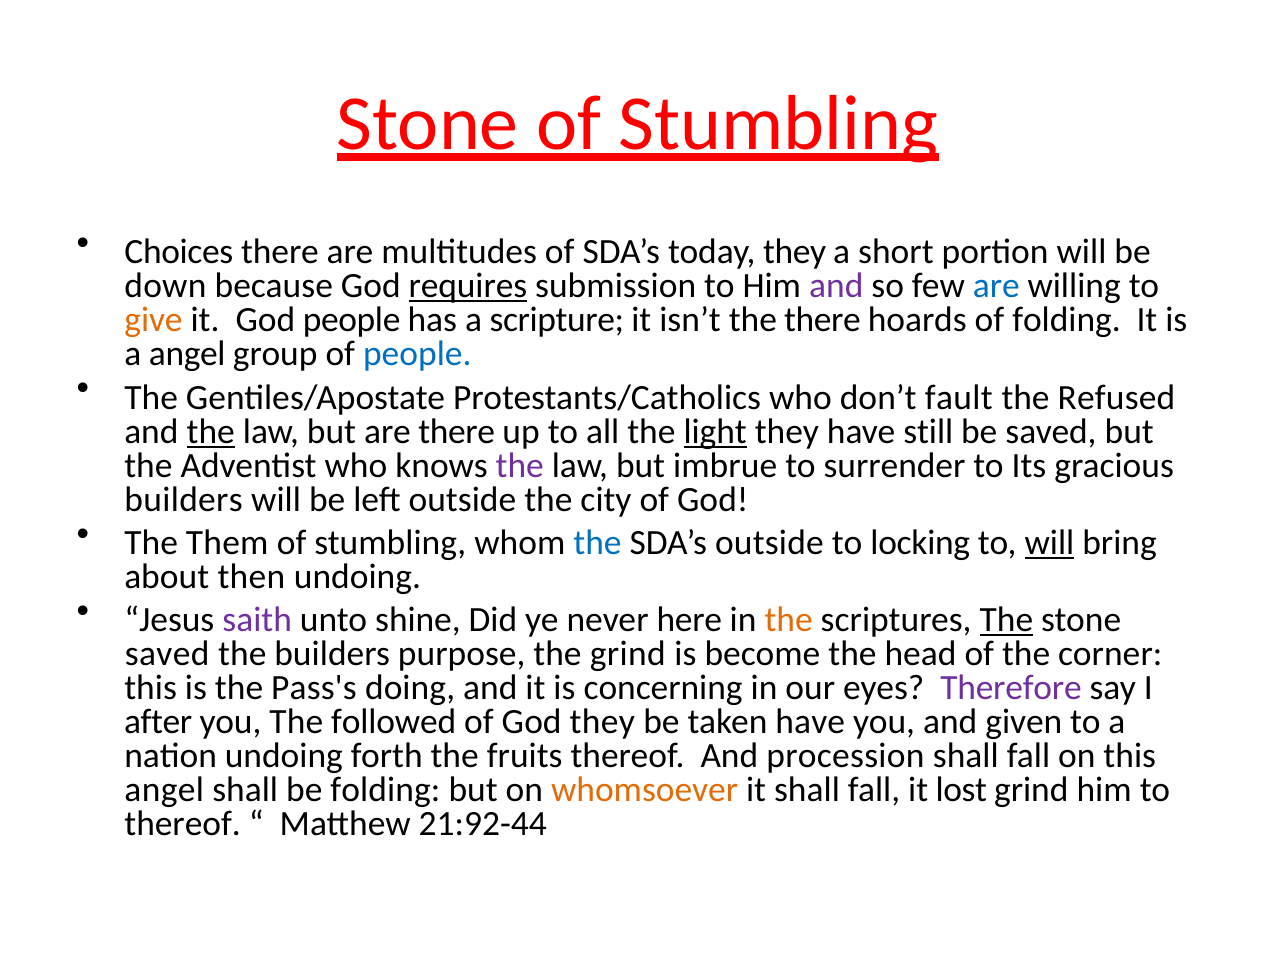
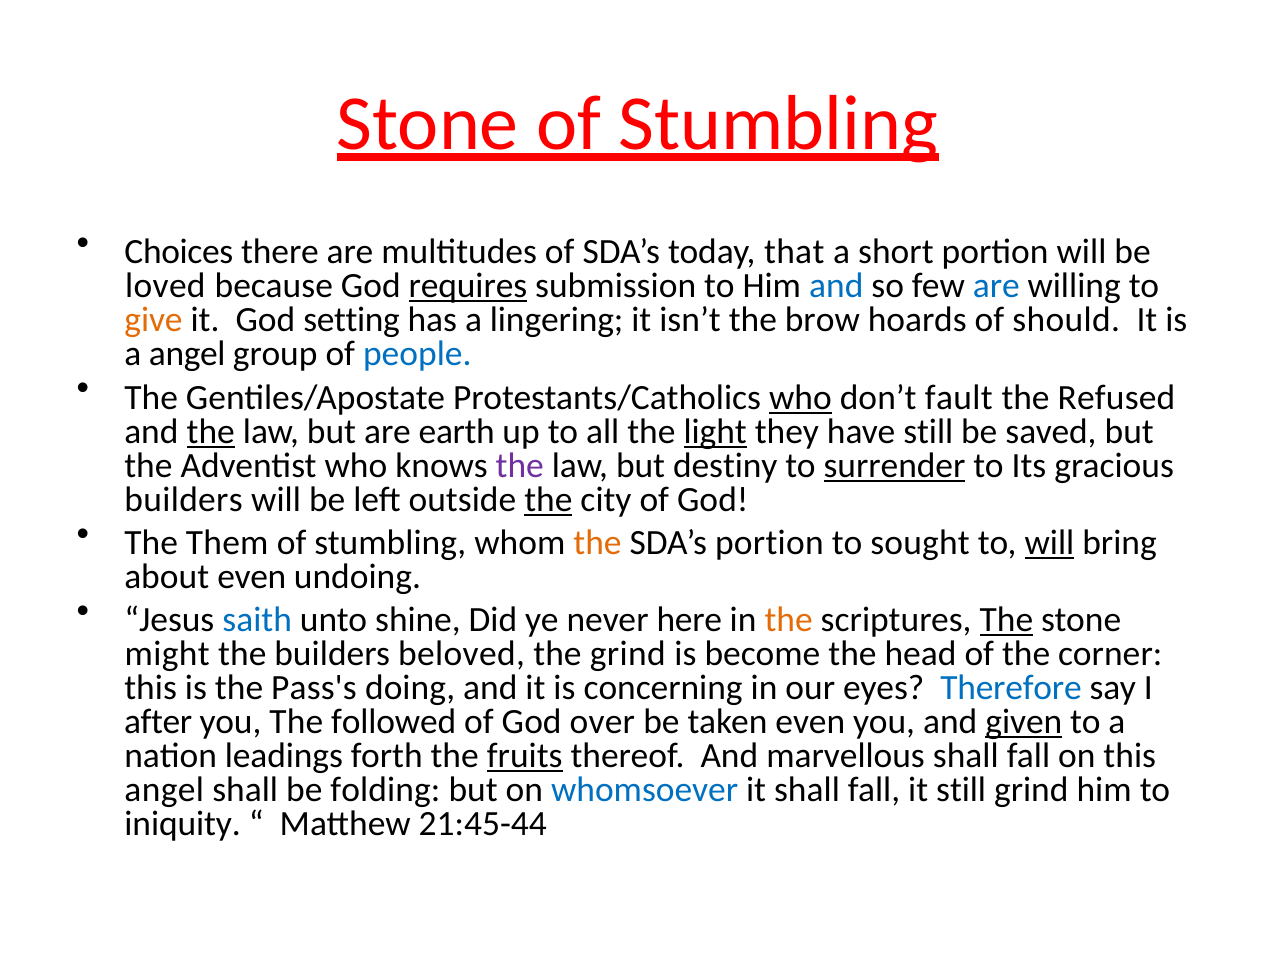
today they: they -> that (794, 252)
down: down -> loved (165, 286)
and colour: purple -> blue (836, 286)
God people: people -> setting (352, 320)
scripture: scripture -> lingering (557, 320)
the there: there -> brow (822, 320)
of folding: folding -> should (1066, 320)
who underline: none -> present (800, 397)
are there: there -> earth (457, 431)
imbrue: imbrue -> destiny (725, 465)
surrender underline: none -> present (895, 465)
the underline: none -> present (548, 500)
the colour: blue -> orange (598, 543)
SDA’s outside: outside -> portion (769, 543)
locking: locking -> sought (920, 543)
about then: then -> even (252, 577)
saith colour: purple -> blue (257, 620)
saved: saved -> might (167, 654)
purpose: purpose -> beloved (462, 654)
Therefore colour: purple -> blue (1011, 688)
God they: they -> over (602, 722)
taken have: have -> even (810, 722)
given underline: none -> present (1024, 722)
nation undoing: undoing -> leadings (284, 756)
fruits underline: none -> present (525, 756)
procession: procession -> marvellous (846, 756)
whomsoever colour: orange -> blue (645, 790)
it lost: lost -> still (961, 790)
thereof: thereof -> iniquity (183, 824)
21:92-44: 21:92-44 -> 21:45-44 (483, 824)
